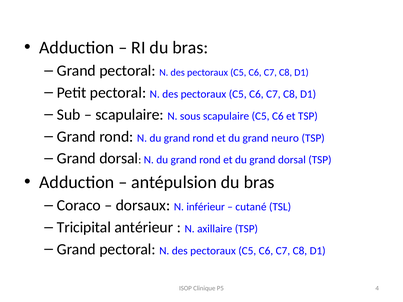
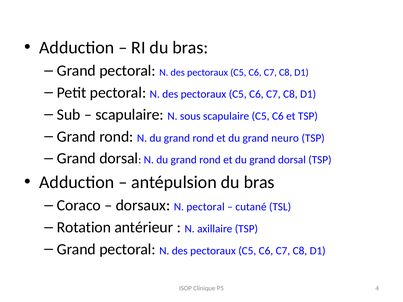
N inférieur: inférieur -> pectoral (206, 207)
Tricipital: Tricipital -> Rotation (84, 228)
